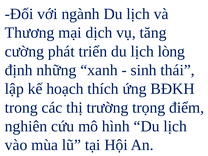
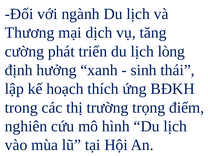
những: những -> hưởng (56, 70)
